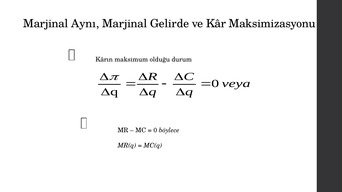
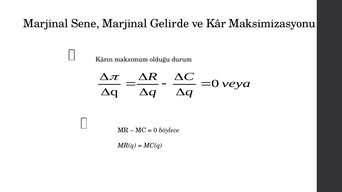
Aynı: Aynı -> Sene (85, 24)
